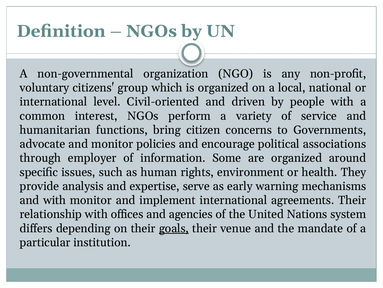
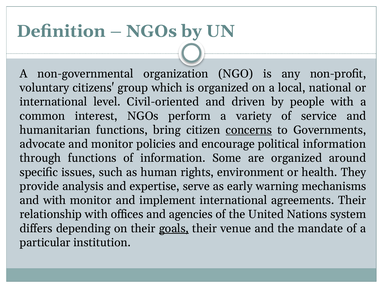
concerns underline: none -> present (249, 130)
political associations: associations -> information (334, 144)
through employer: employer -> functions (92, 158)
